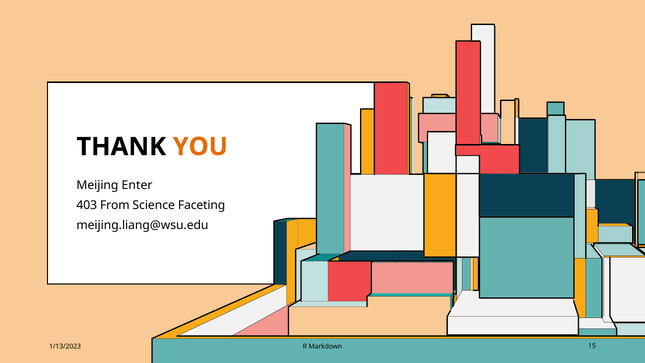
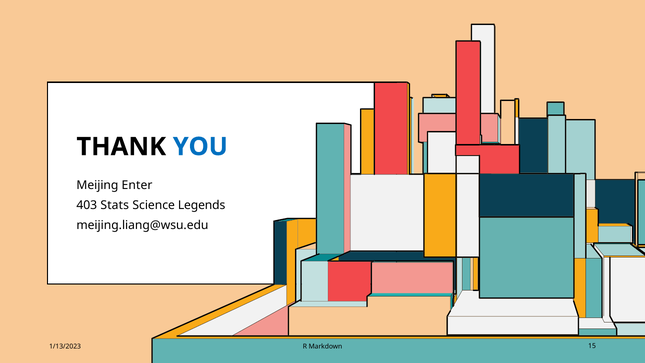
YOU colour: orange -> blue (200, 147)
From: From -> Stats (115, 205)
Faceting: Faceting -> Legends (202, 205)
